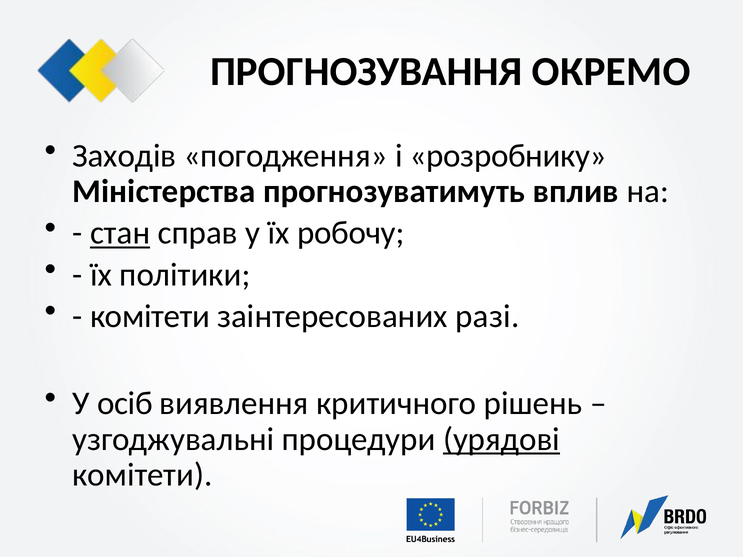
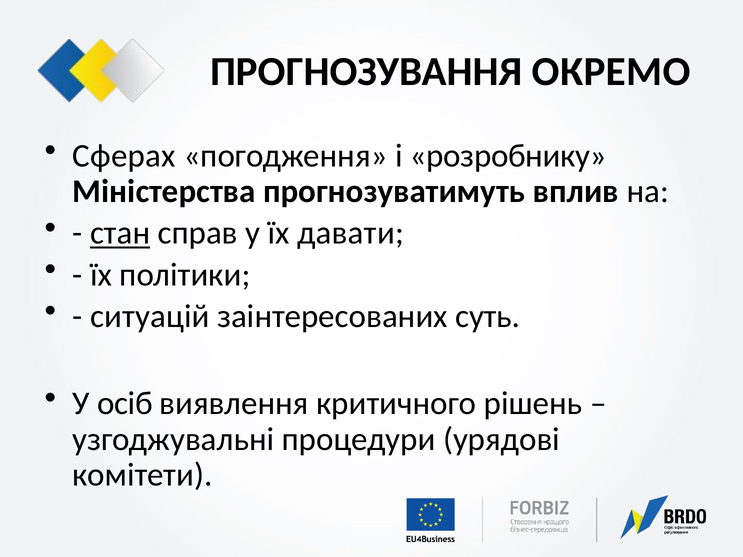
Заходів: Заходів -> Сферах (124, 156)
робочу: робочу -> давати (350, 233)
комітети: комітети -> ситуацій (150, 316)
разі: разі -> суть (488, 316)
урядові underline: present -> none (502, 439)
